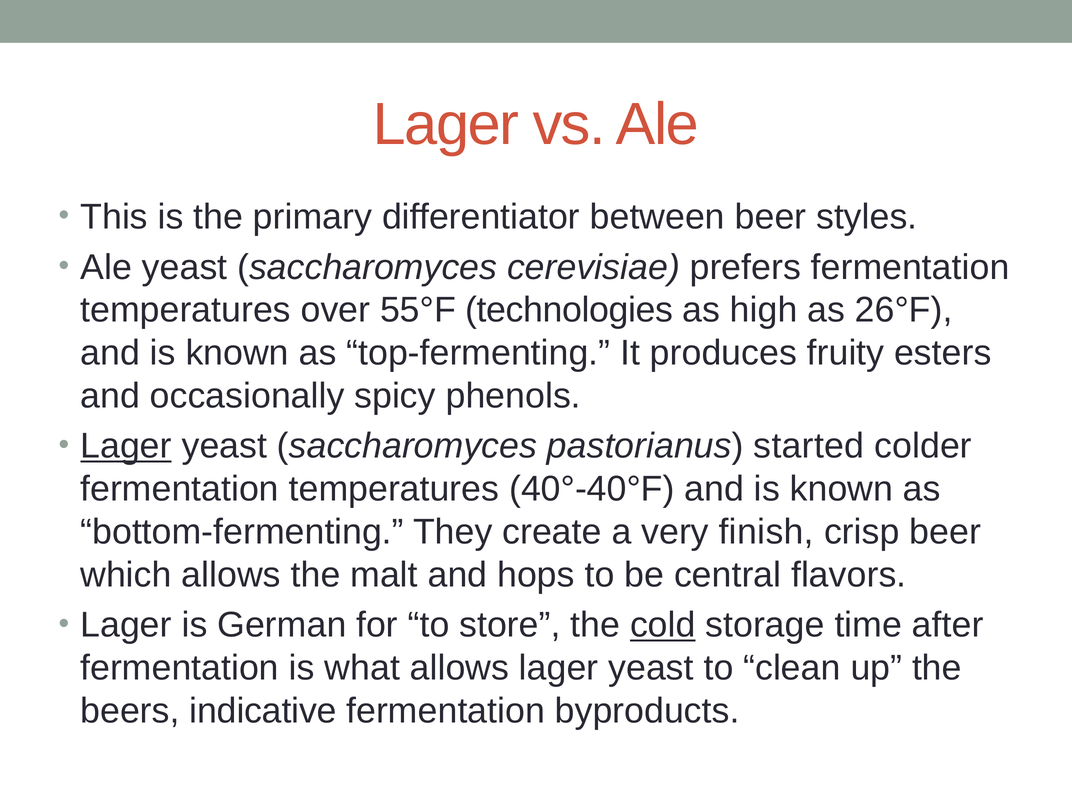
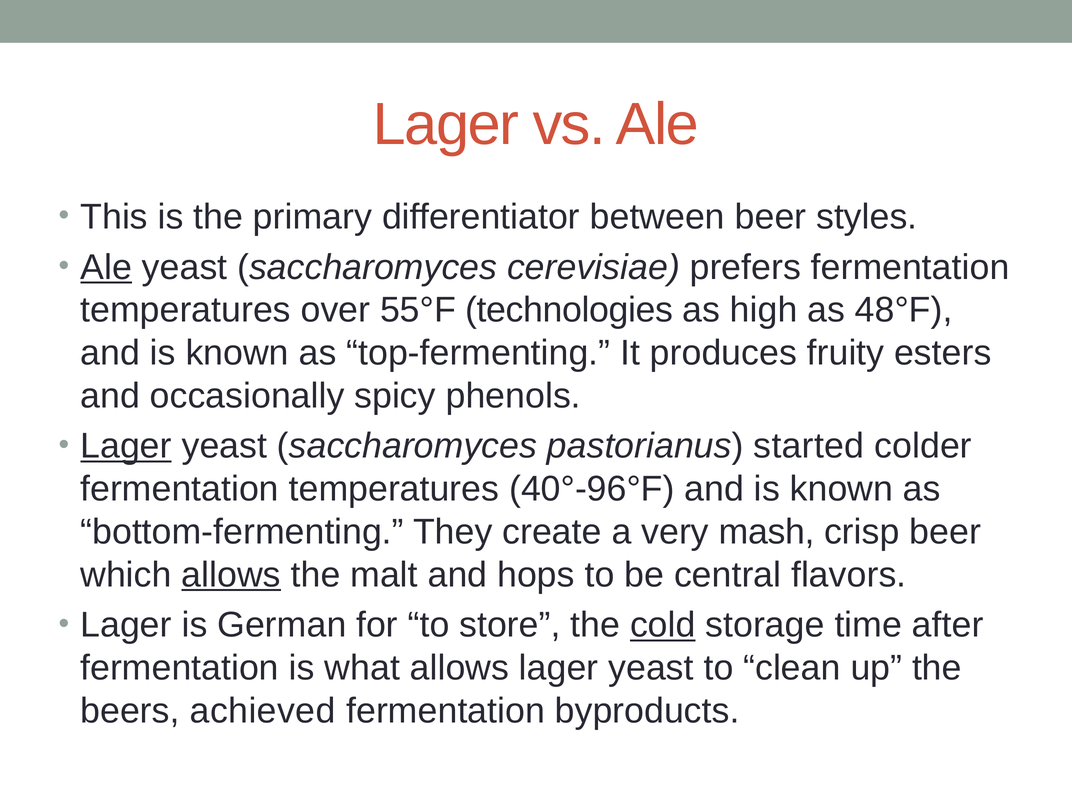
Ale underline: none -> present (106, 267)
26°F: 26°F -> 48°F (904, 310)
40°-40°F: 40°-40°F -> 40°-96°F (592, 489)
finish: finish -> mash (767, 532)
allows underline: none -> present (231, 575)
indicative: indicative -> achieved (263, 711)
